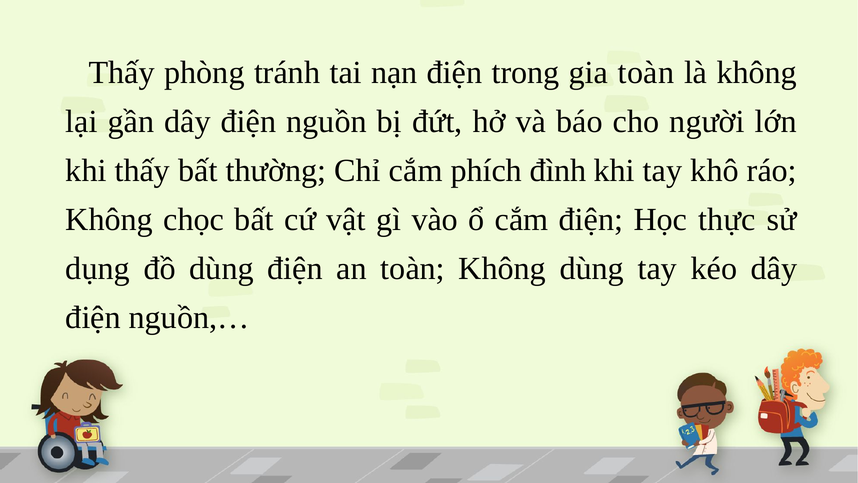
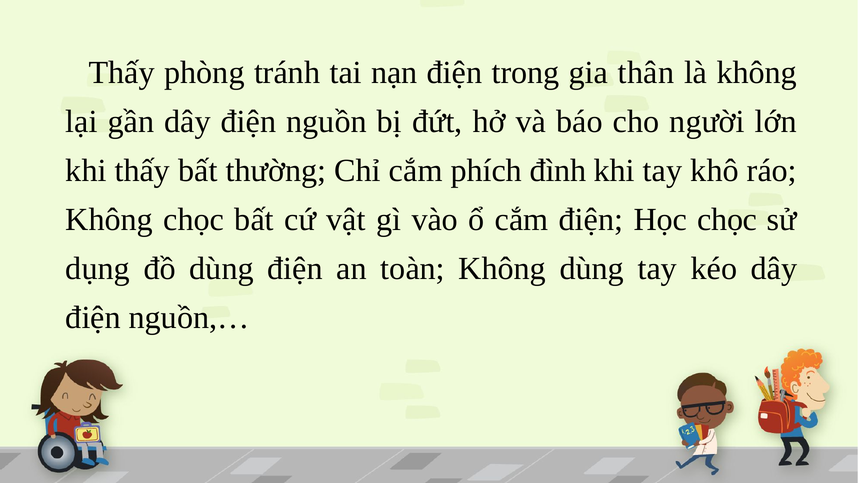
gia toàn: toàn -> thân (646, 72)
Học thực: thực -> chọc (727, 219)
